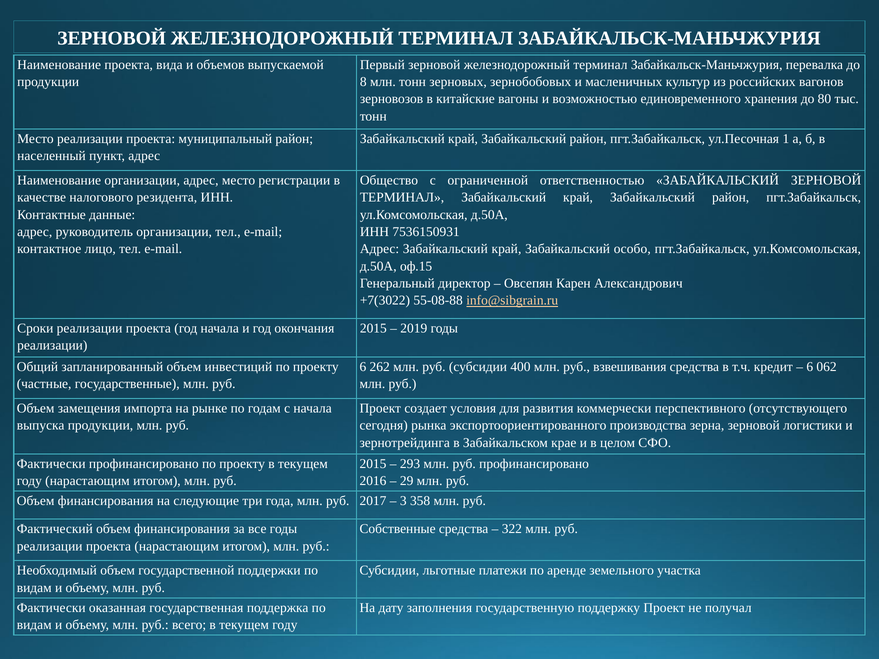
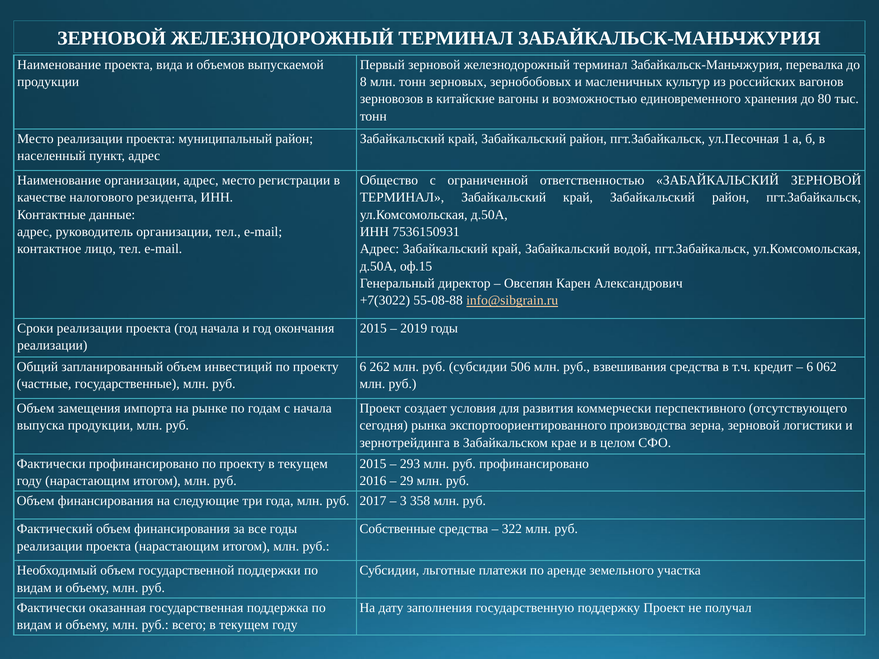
особо: особо -> водой (632, 249)
400: 400 -> 506 (520, 367)
